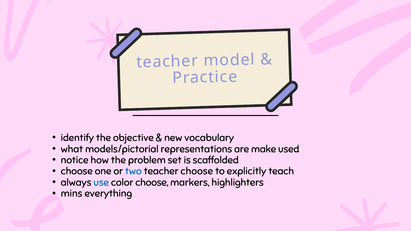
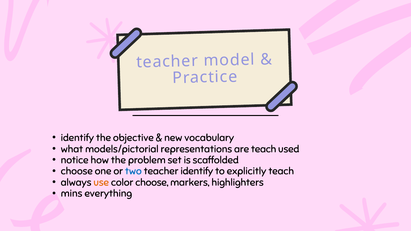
are make: make -> teach (264, 149)
teacher choose: choose -> identify (197, 171)
use colour: blue -> orange (101, 183)
